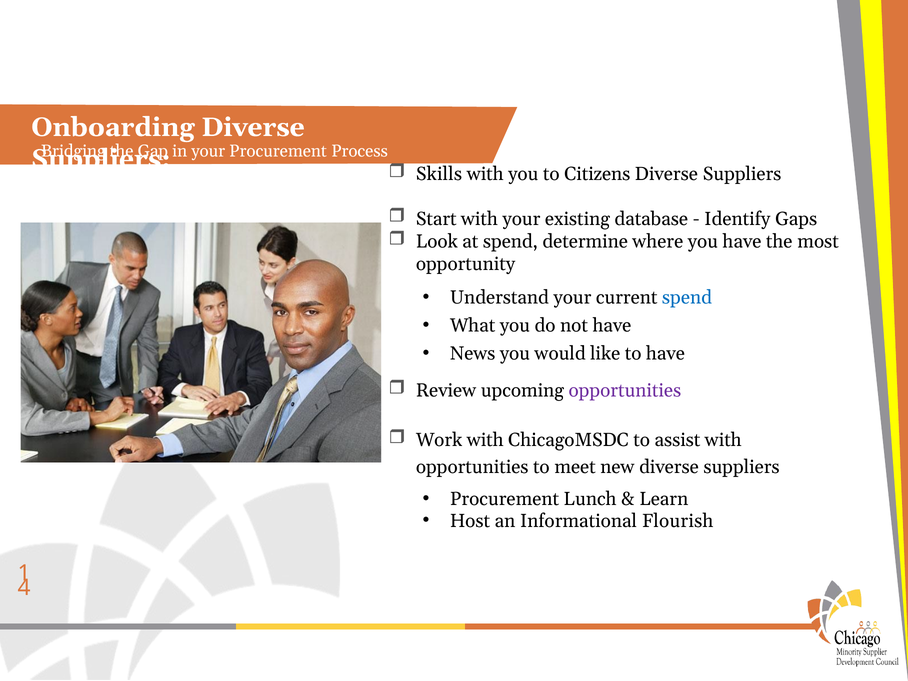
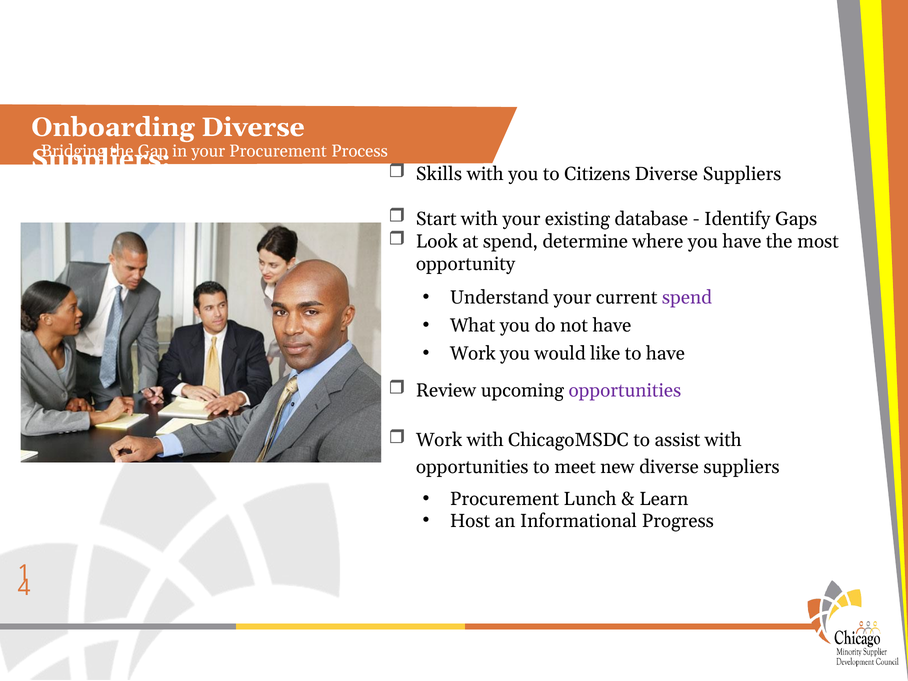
spend colour: blue -> purple (687, 297)
News: News -> Work (473, 354)
Flourish: Flourish -> Progress (678, 521)
